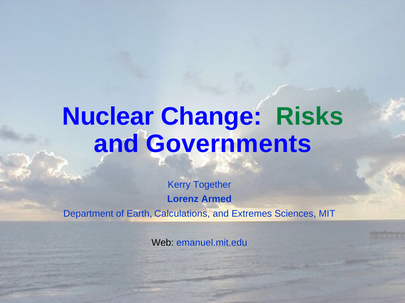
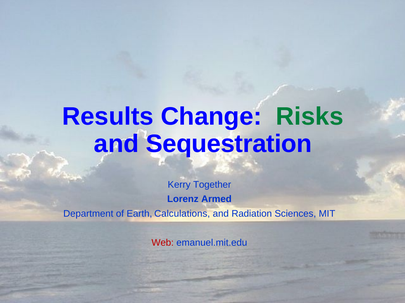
Nuclear: Nuclear -> Results (108, 117)
Governments: Governments -> Sequestration (229, 144)
Extremes: Extremes -> Radiation (252, 214)
Web colour: black -> red (163, 243)
